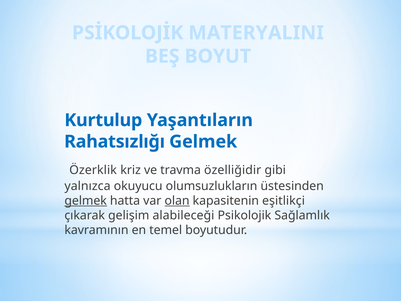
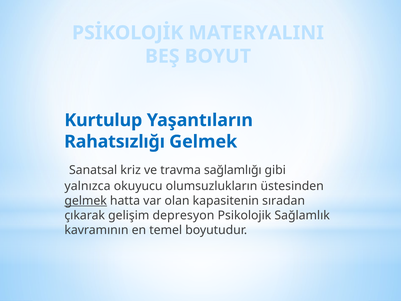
Özerklik: Özerklik -> Sanatsal (93, 170)
özelliğidir: özelliğidir -> sağlamlığı (233, 170)
olan underline: present -> none (177, 200)
eşitlikçi: eşitlikçi -> sıradan (284, 200)
alabileceği: alabileceği -> depresyon (183, 215)
